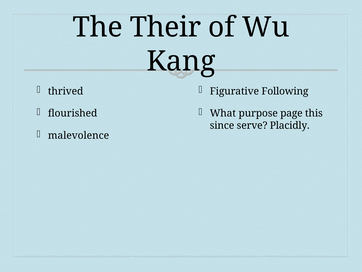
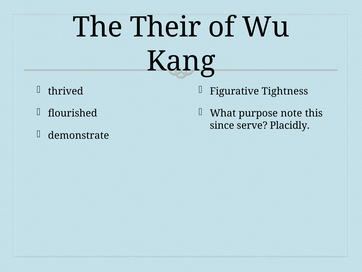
Following: Following -> Tightness (285, 91)
page: page -> note (291, 113)
malevolence: malevolence -> demonstrate (79, 135)
